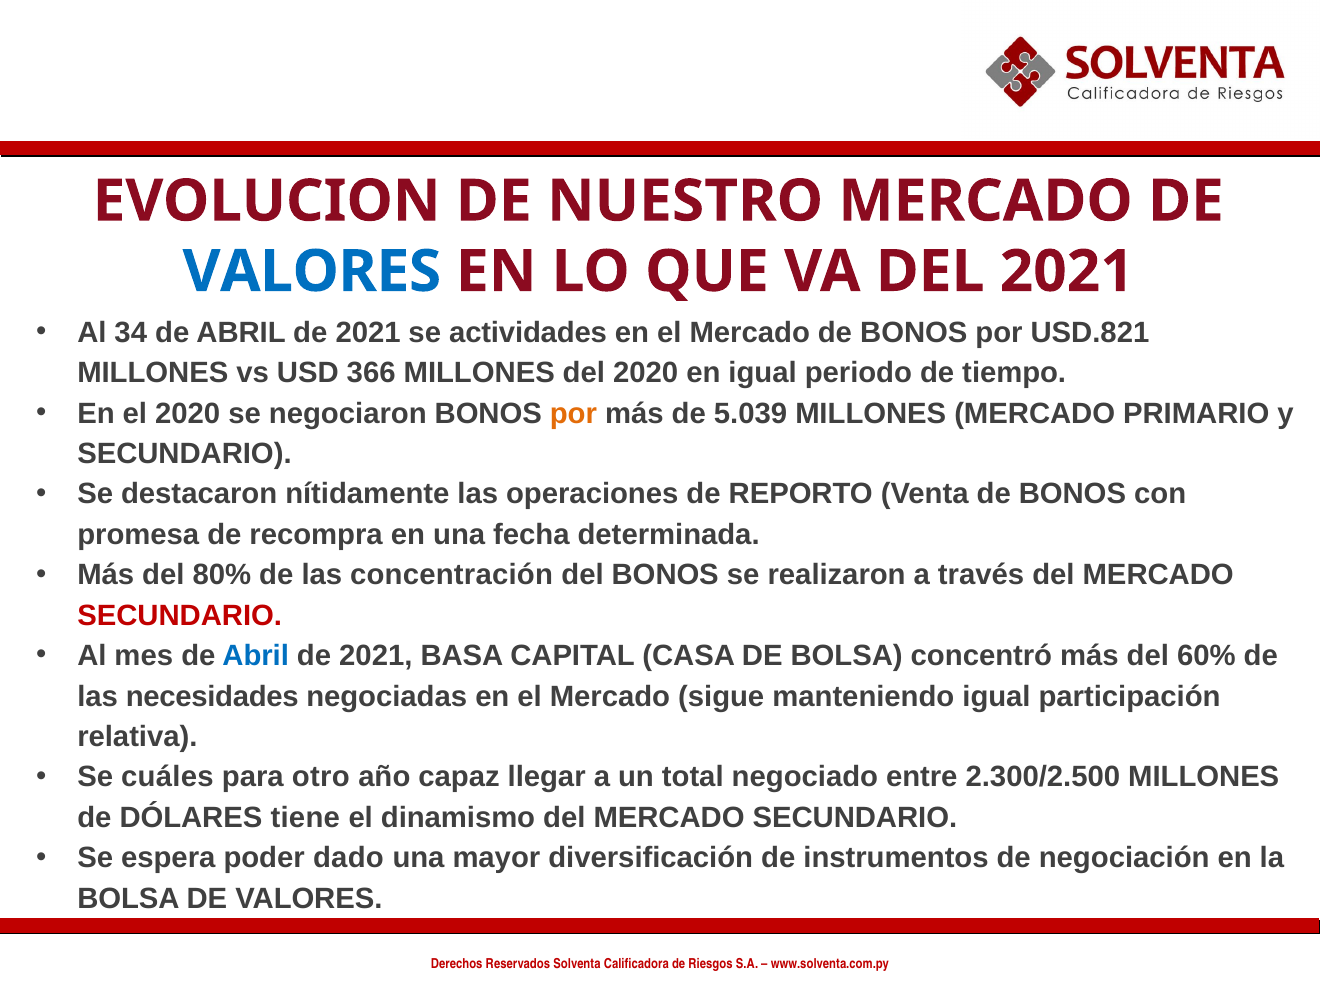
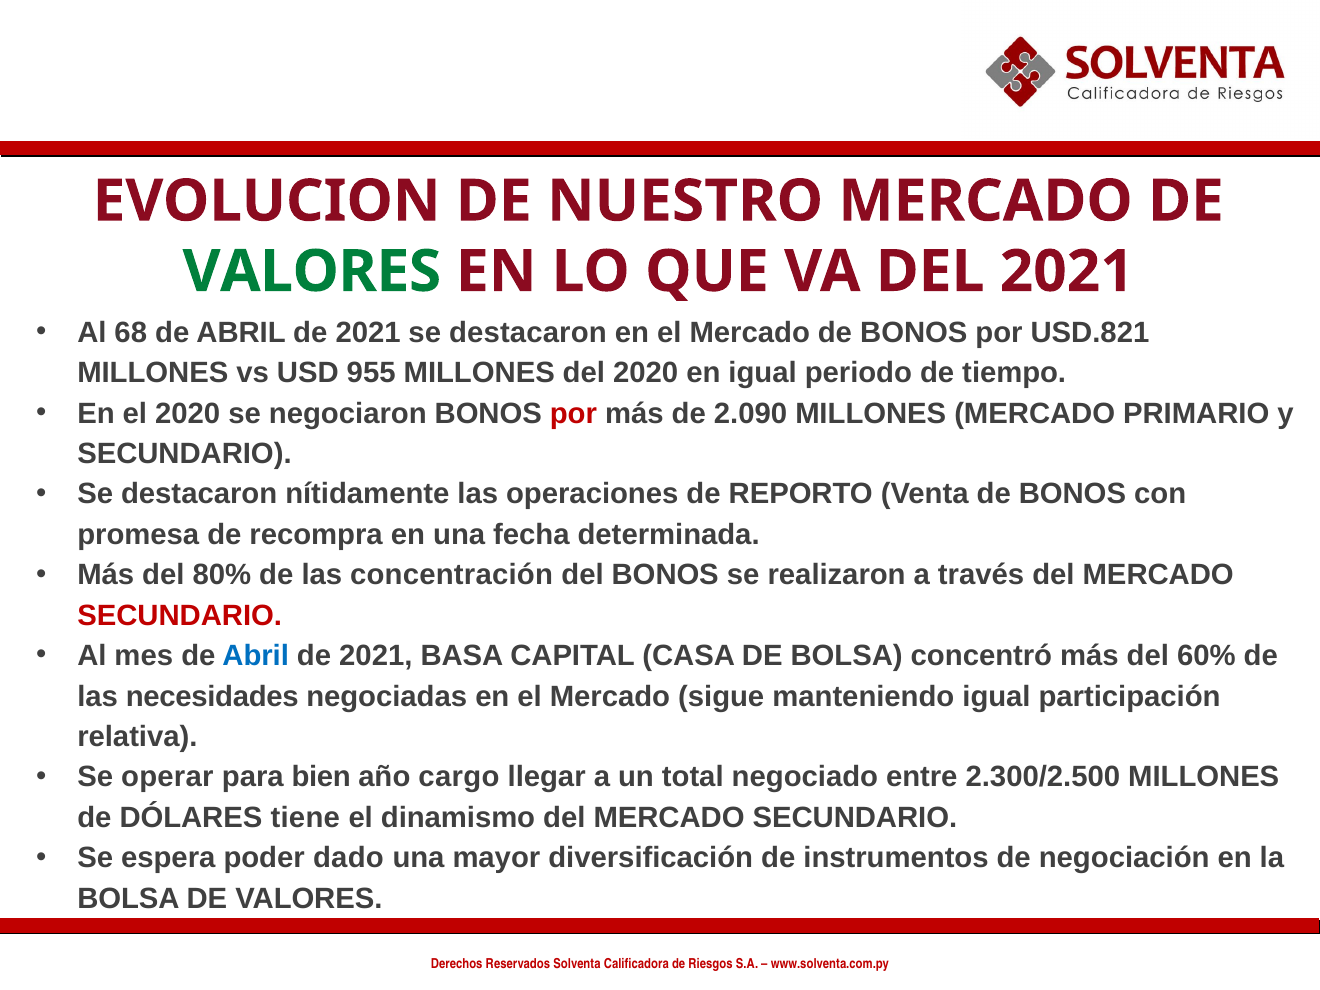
VALORES colour: blue -> green (312, 272)
34: 34 -> 68 (131, 332)
2021 se actividades: actividades -> destacaron (528, 332)
366: 366 -> 955 (371, 373)
por colour: orange -> red (573, 413)
5.039: 5.039 -> 2.090 (751, 413)
cuáles: cuáles -> operar (167, 777)
otro: otro -> bien (321, 777)
capaz: capaz -> cargo (459, 777)
